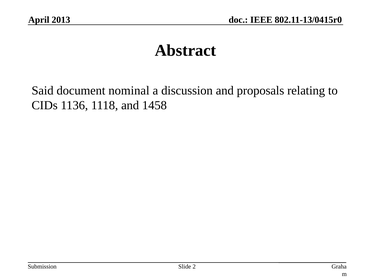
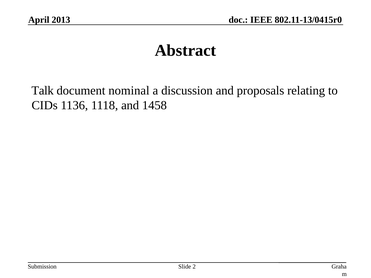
Said: Said -> Talk (43, 91)
